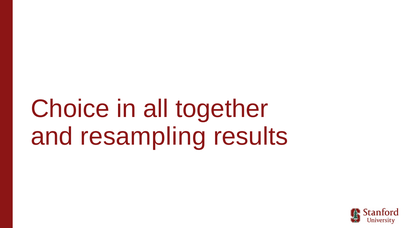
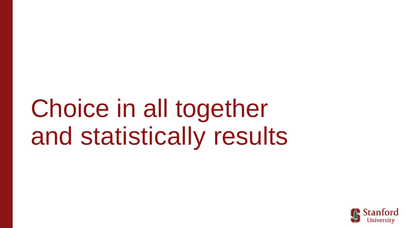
resampling: resampling -> statistically (143, 136)
